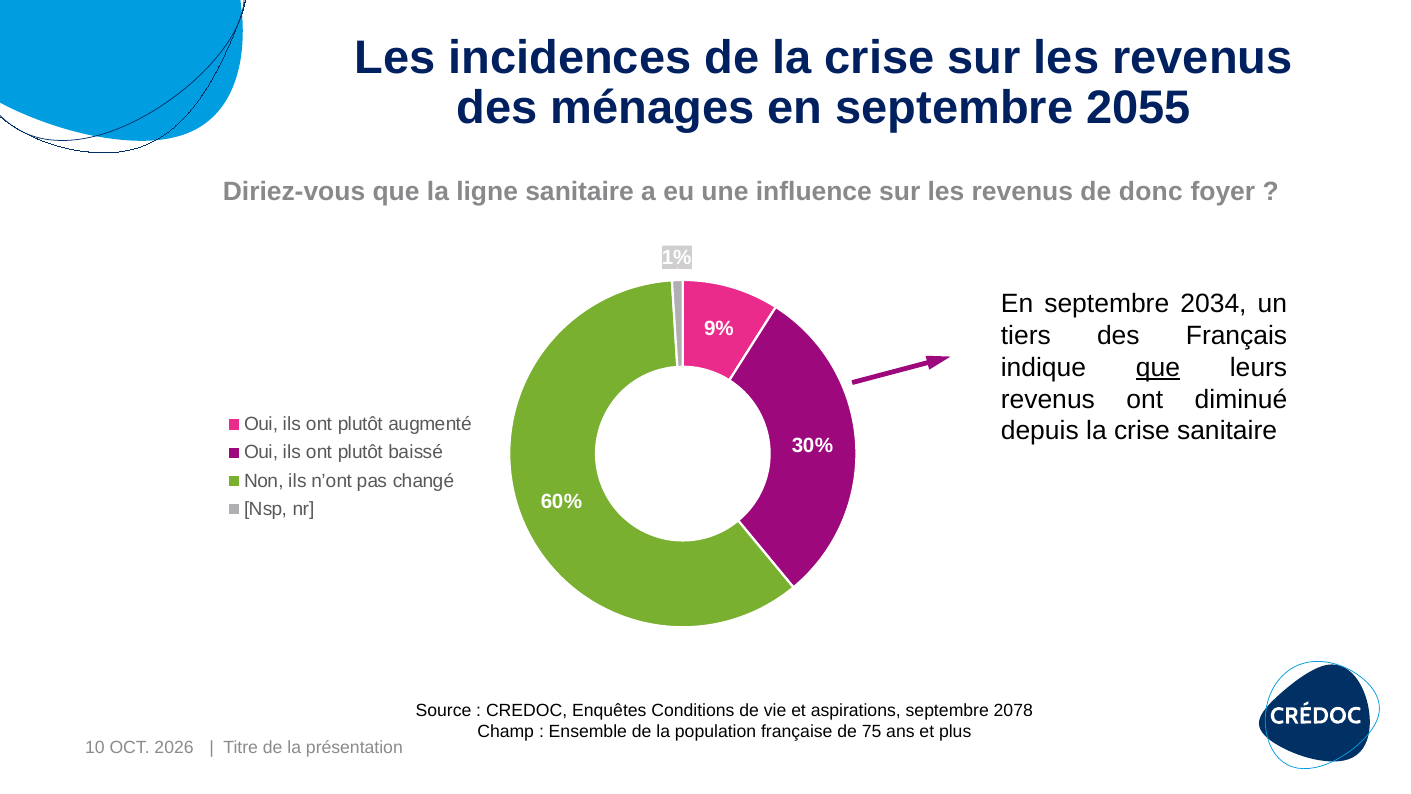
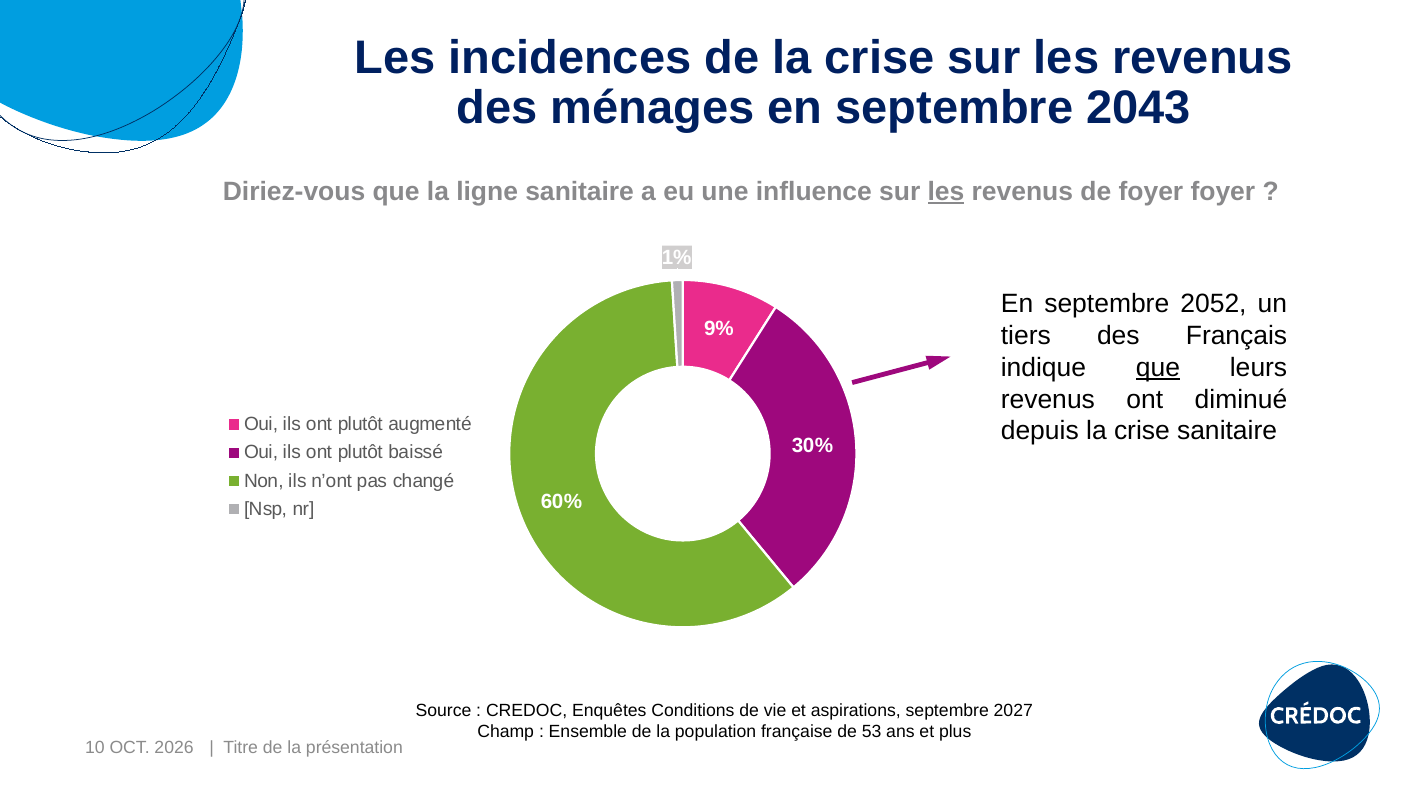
2055: 2055 -> 2043 (1139, 108)
les underline: none -> present (946, 191)
de donc: donc -> foyer (1151, 191)
2034: 2034 -> 2052 (1213, 304)
2078: 2078 -> 2027 (1013, 710)
75: 75 -> 53 (872, 731)
